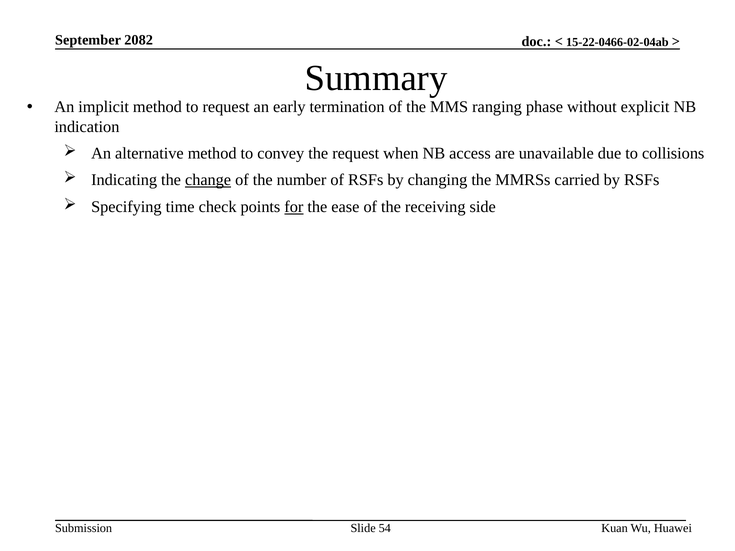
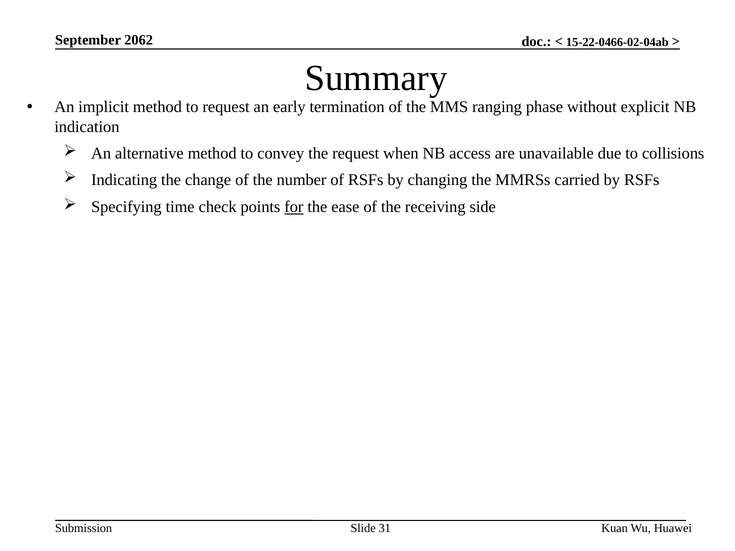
2082: 2082 -> 2062 (139, 40)
change underline: present -> none (208, 180)
54: 54 -> 31 (385, 529)
